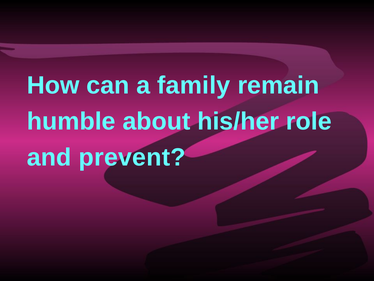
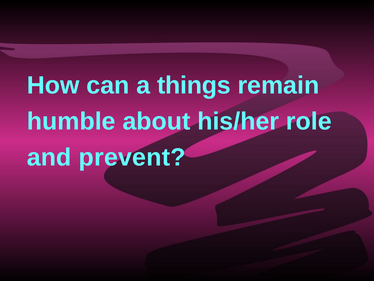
family: family -> things (194, 85)
